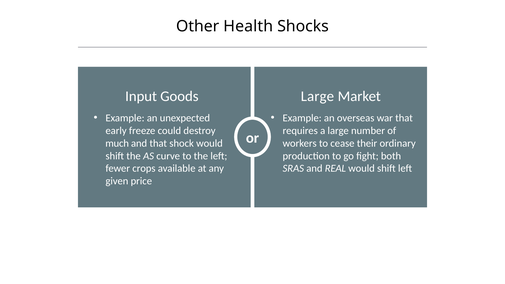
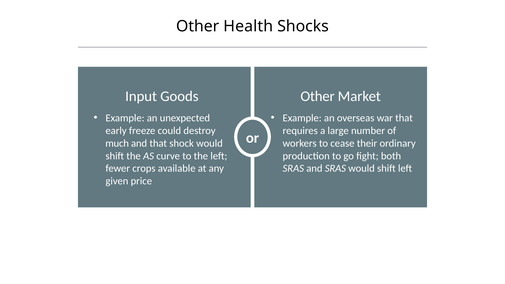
Goods Large: Large -> Other (318, 96)
and REAL: REAL -> SRAS (335, 169)
